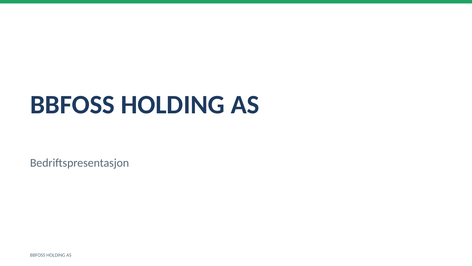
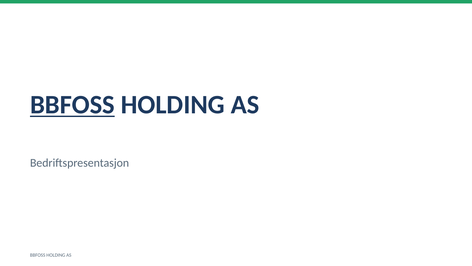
BBFOSS underline: none -> present (72, 105)
